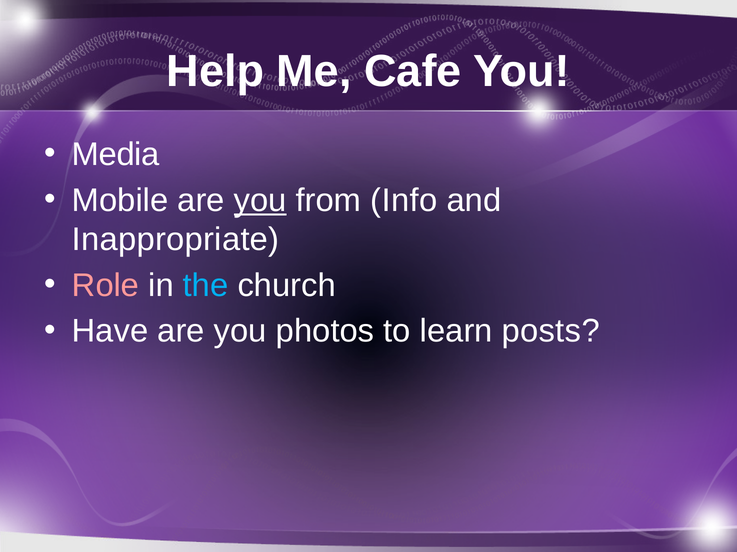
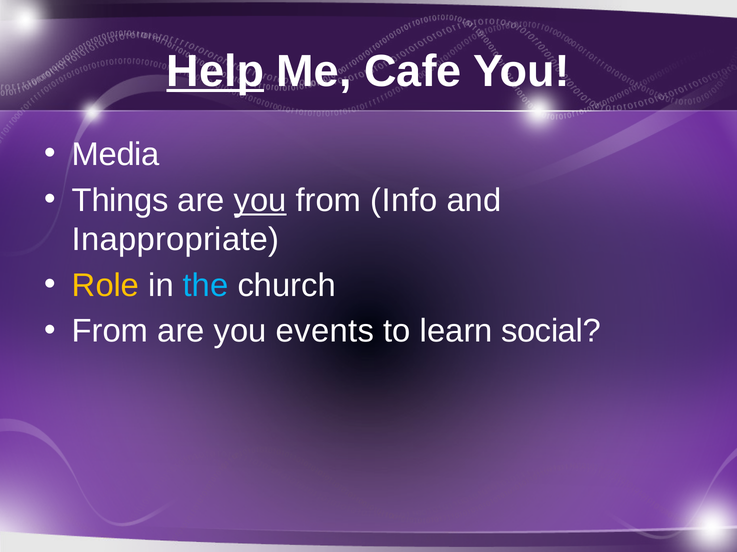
Help underline: none -> present (215, 71)
Mobile: Mobile -> Things (120, 200)
Role colour: pink -> yellow (106, 286)
Have: Have -> From (110, 332)
photos: photos -> events (325, 332)
posts: posts -> social (551, 332)
